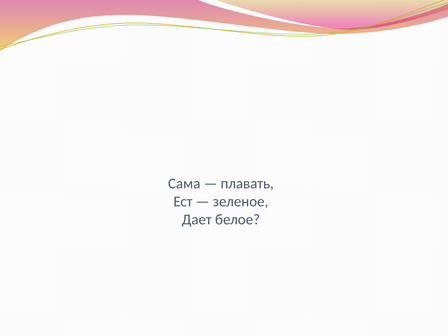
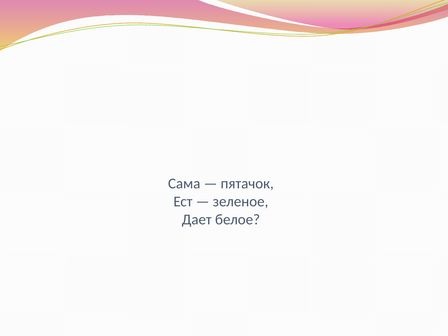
плавать: плавать -> пятачок (247, 184)
